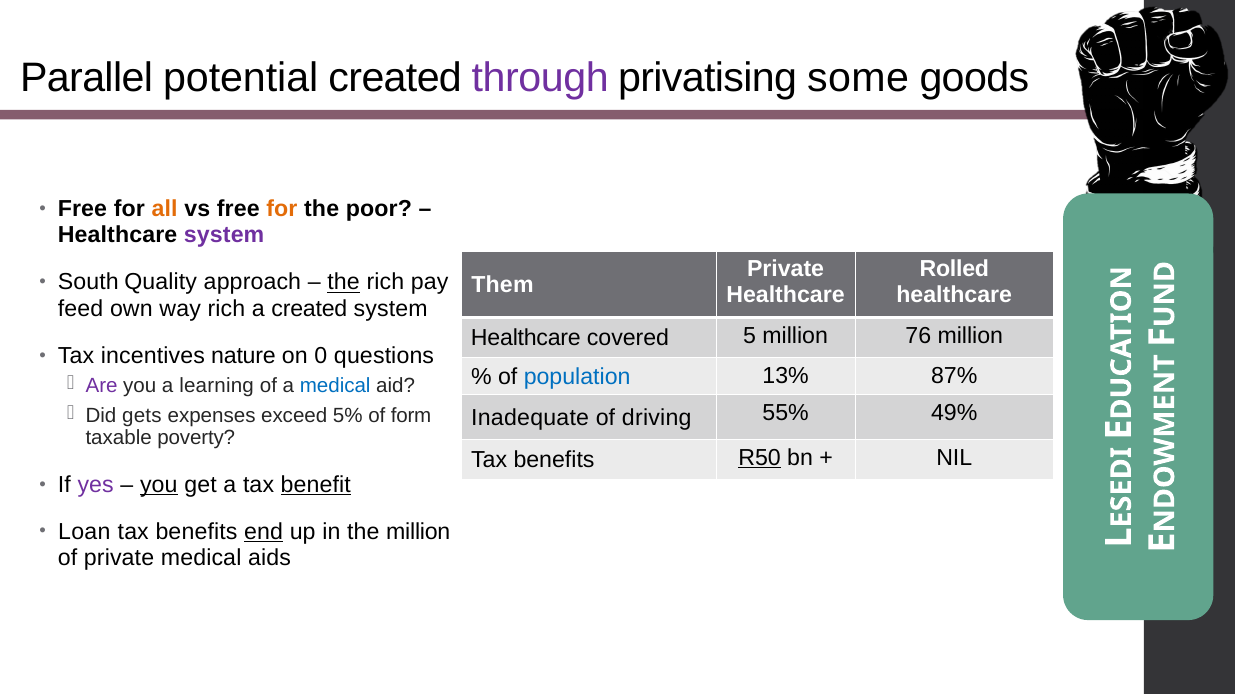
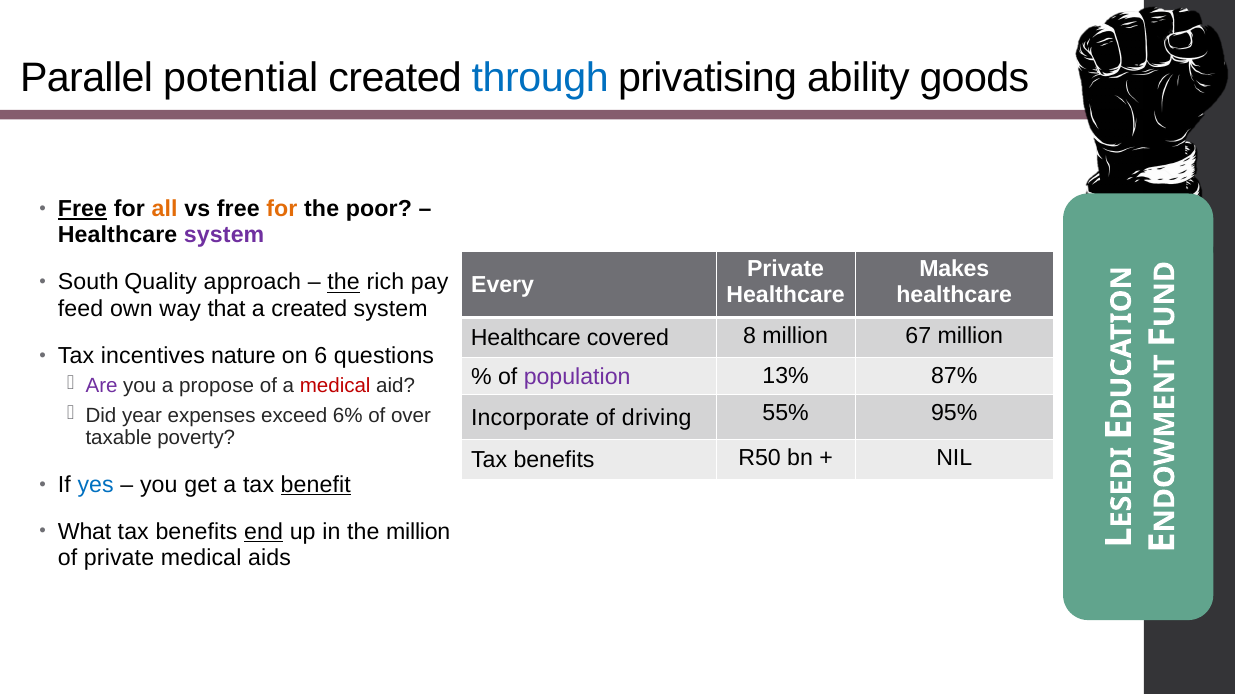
through colour: purple -> blue (540, 78)
some: some -> ability (858, 78)
Free underline: none -> present (82, 209)
Rolled: Rolled -> Makes (954, 269)
Them: Them -> Every (503, 285)
way rich: rich -> that (227, 309)
5: 5 -> 8 (750, 336)
76: 76 -> 67 (918, 336)
0: 0 -> 6 (321, 356)
population colour: blue -> purple (577, 377)
learning: learning -> propose (217, 386)
medical colour: blue -> red (335, 386)
gets: gets -> year (142, 416)
5%: 5% -> 6% (348, 416)
form: form -> over (411, 416)
Inadequate: Inadequate -> Incorporate (530, 418)
49%: 49% -> 95% (954, 413)
R50 underline: present -> none (760, 458)
yes colour: purple -> blue (96, 485)
you underline: present -> none (159, 485)
Loan: Loan -> What (85, 532)
